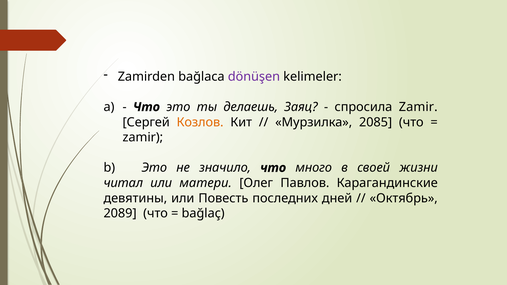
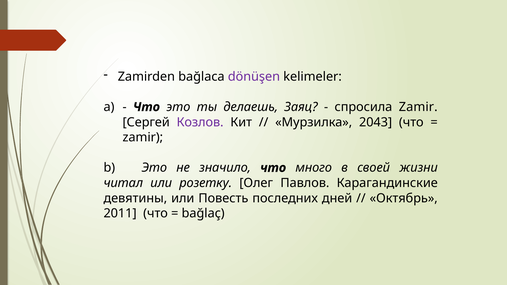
Козлов colour: orange -> purple (200, 122)
2085: 2085 -> 2043 (376, 122)
матери: матери -> розетку (206, 183)
2089: 2089 -> 2011 (120, 213)
